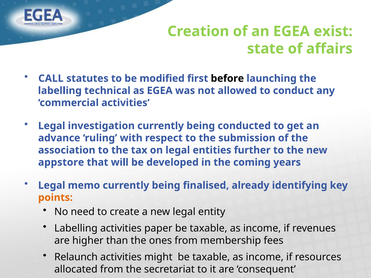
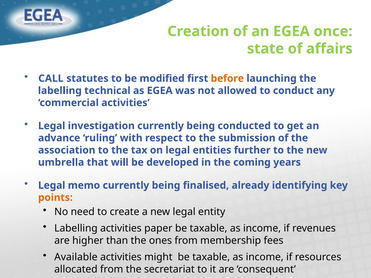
exist: exist -> once (333, 31)
before colour: black -> orange (227, 79)
appstore: appstore -> umbrella (61, 162)
Relaunch: Relaunch -> Available (76, 257)
